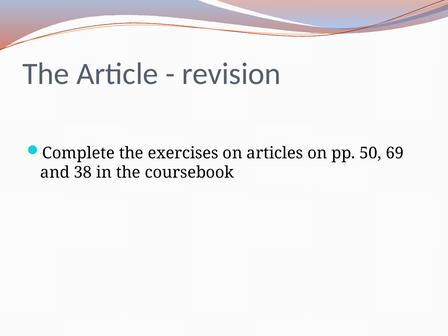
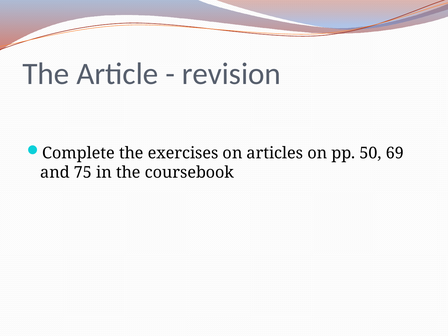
38: 38 -> 75 (83, 173)
